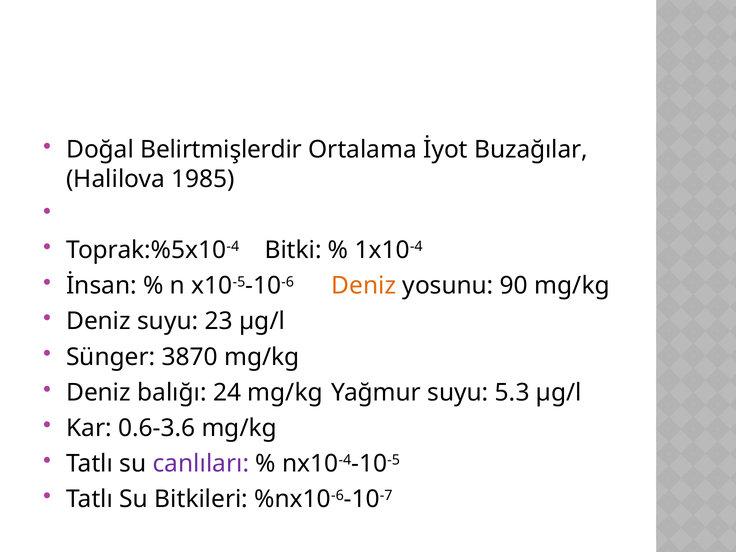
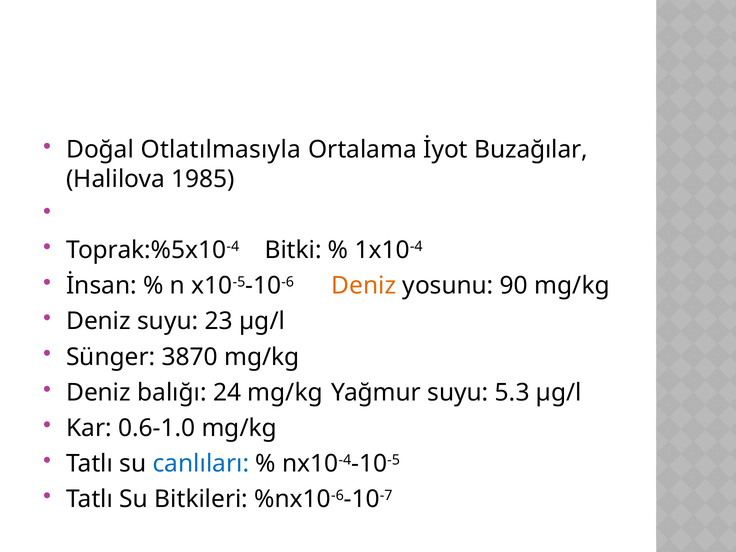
Belirtmişlerdir: Belirtmişlerdir -> Otlatılmasıyla (221, 150)
0.6-3.6: 0.6-3.6 -> 0.6-1.0 (157, 428)
canlıları colour: purple -> blue (201, 464)
